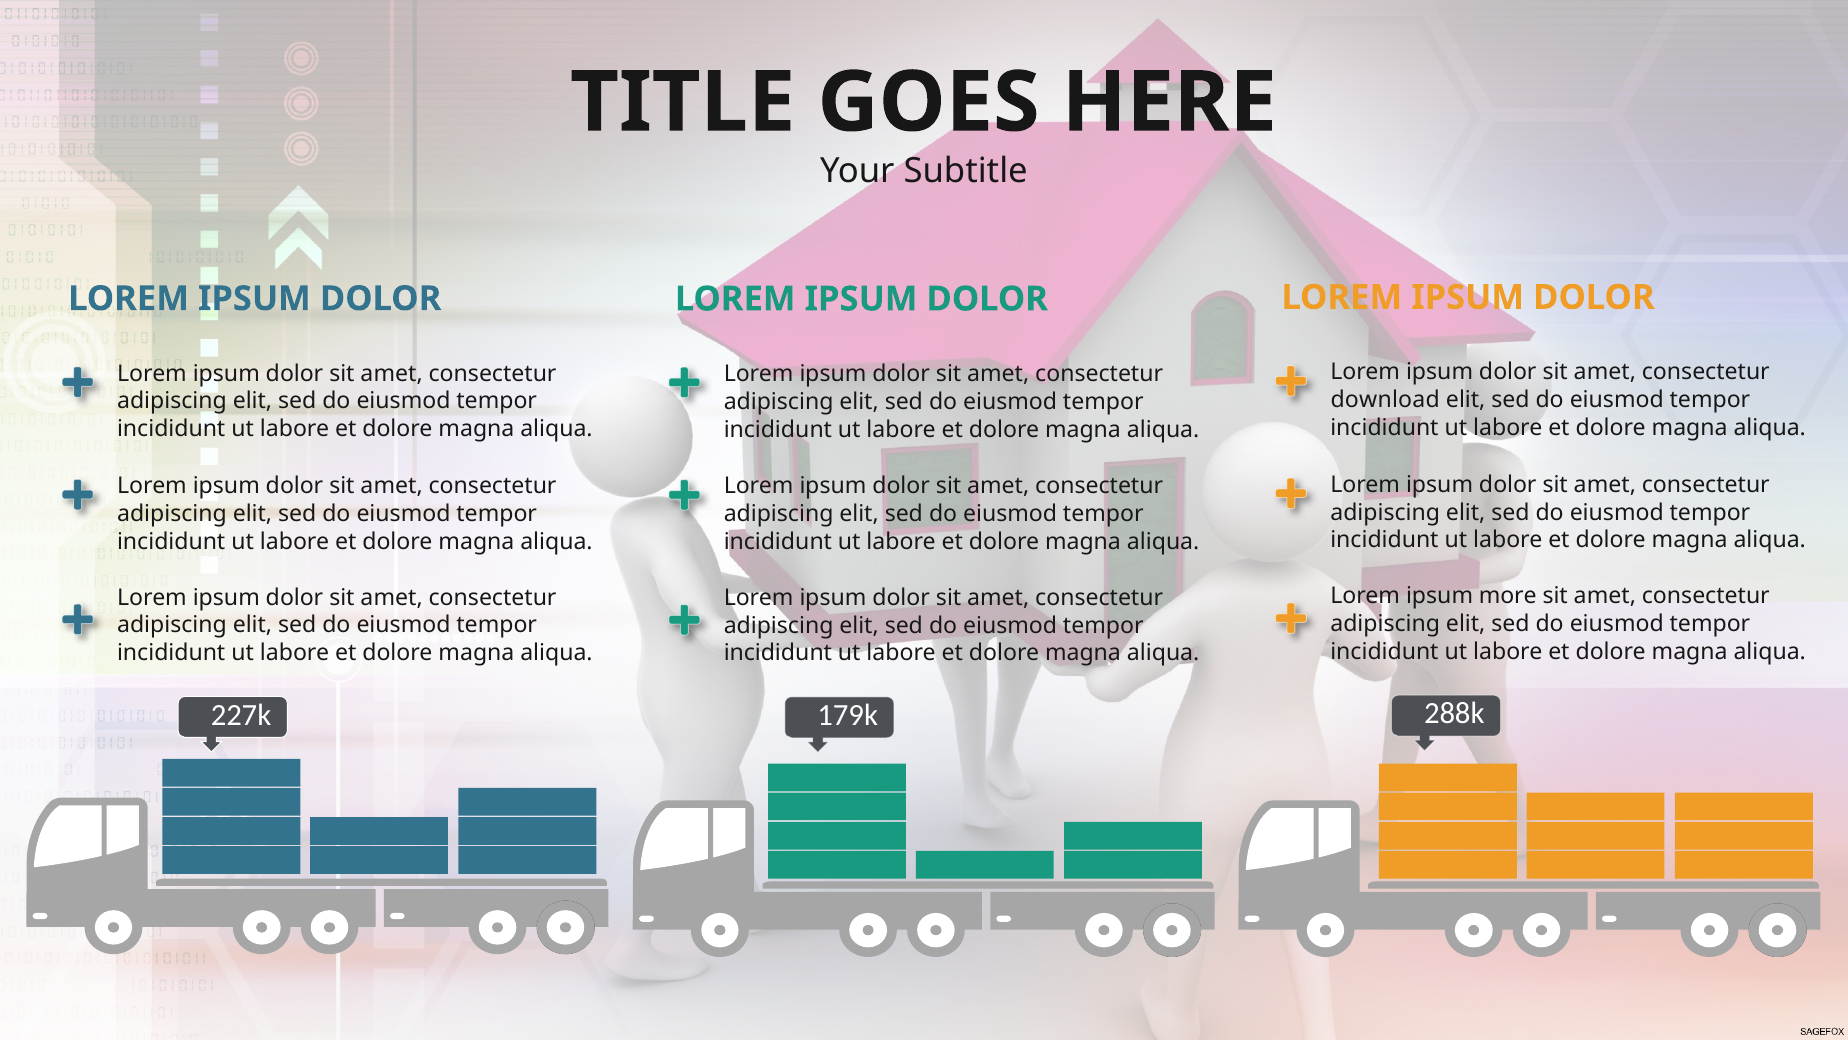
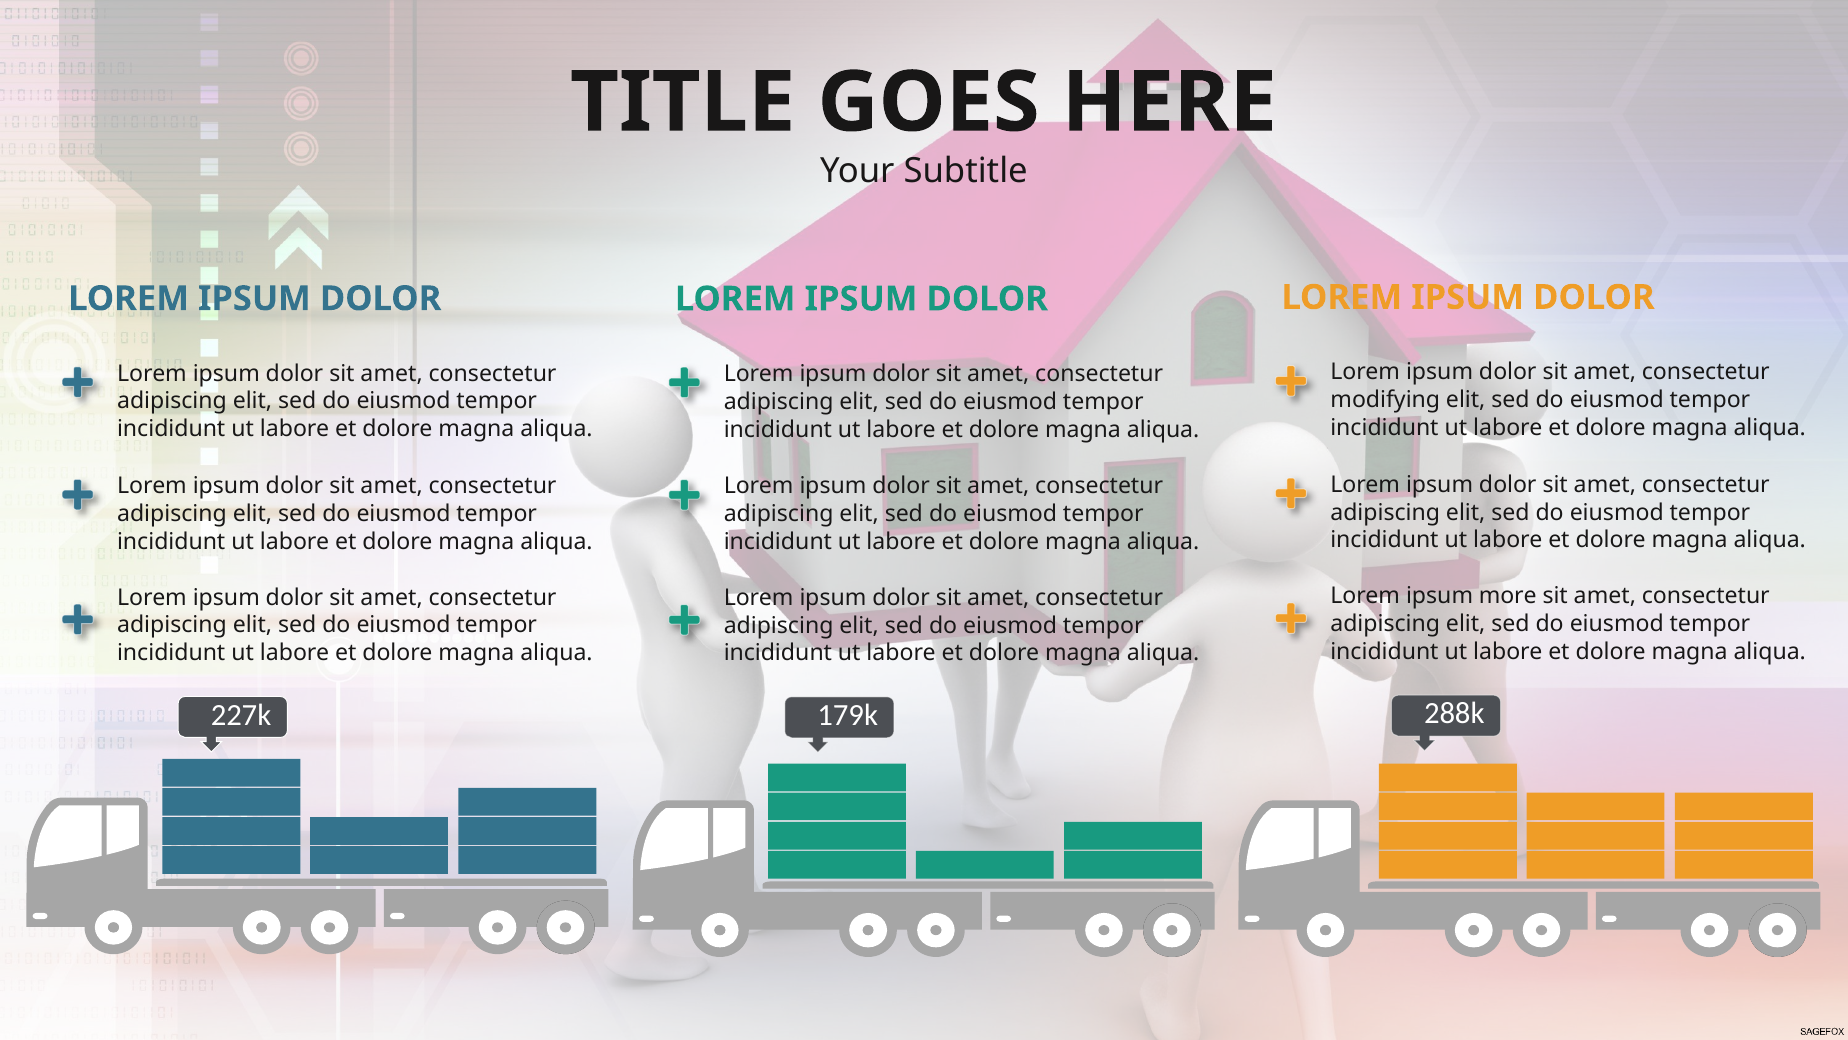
download: download -> modifying (1385, 400)
